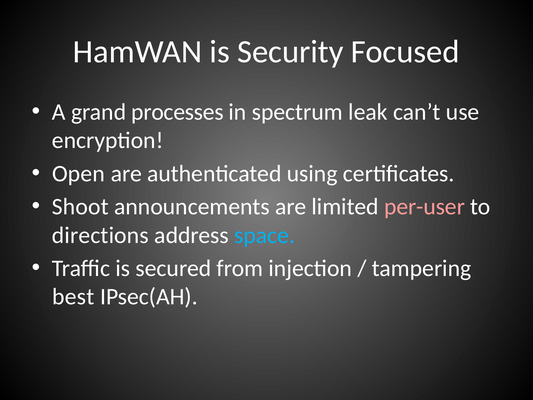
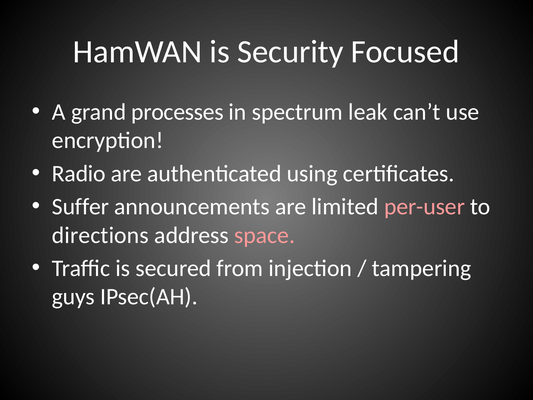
Open: Open -> Radio (79, 173)
Shoot: Shoot -> Suffer (80, 207)
space colour: light blue -> pink (265, 235)
best: best -> guys (73, 297)
